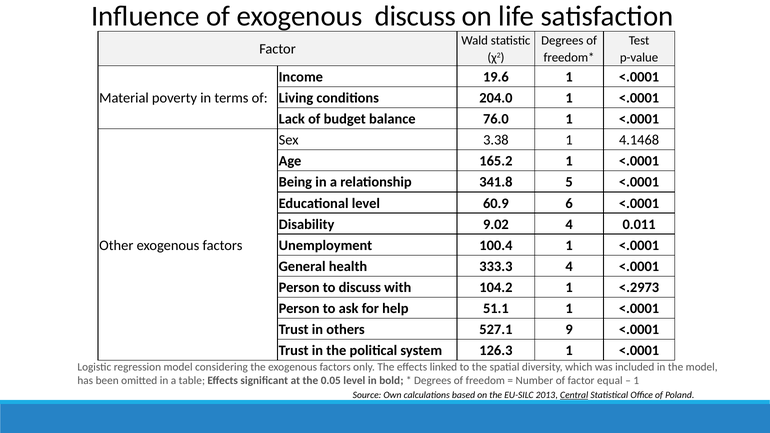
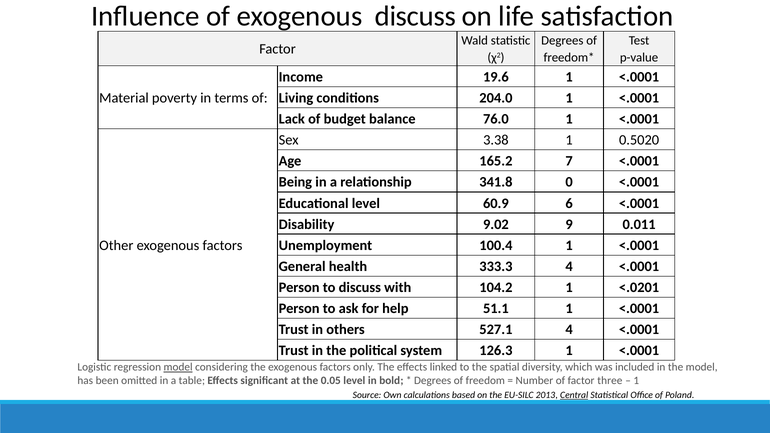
4.1468: 4.1468 -> 0.5020 (639, 140)
165.2 1: 1 -> 7 (569, 161)
5: 5 -> 0 (569, 182)
9.02 4: 4 -> 9 (569, 224)
<.2973: <.2973 -> <.0201 (639, 288)
527.1 9: 9 -> 4 (569, 330)
model underline: none -> present (178, 367)
equal: equal -> three (610, 381)
